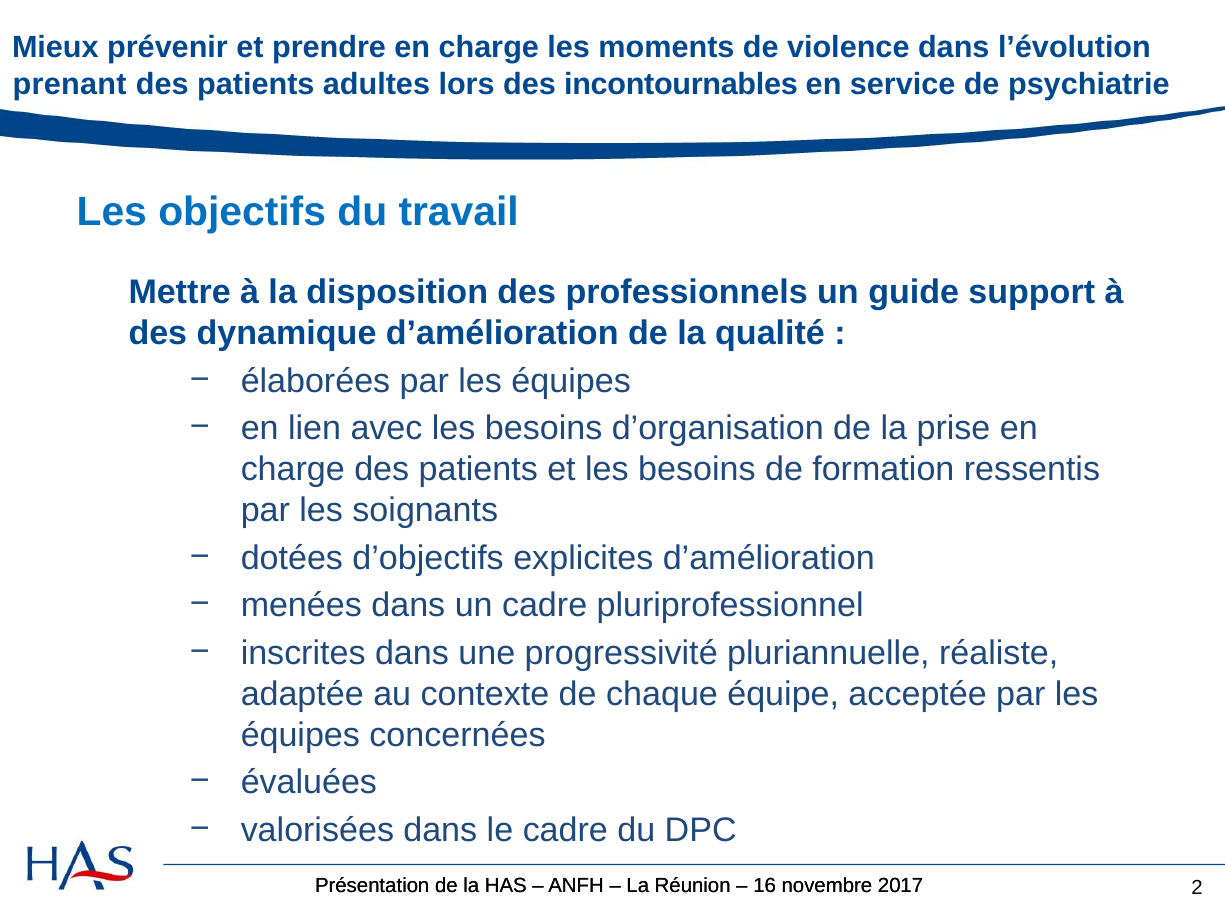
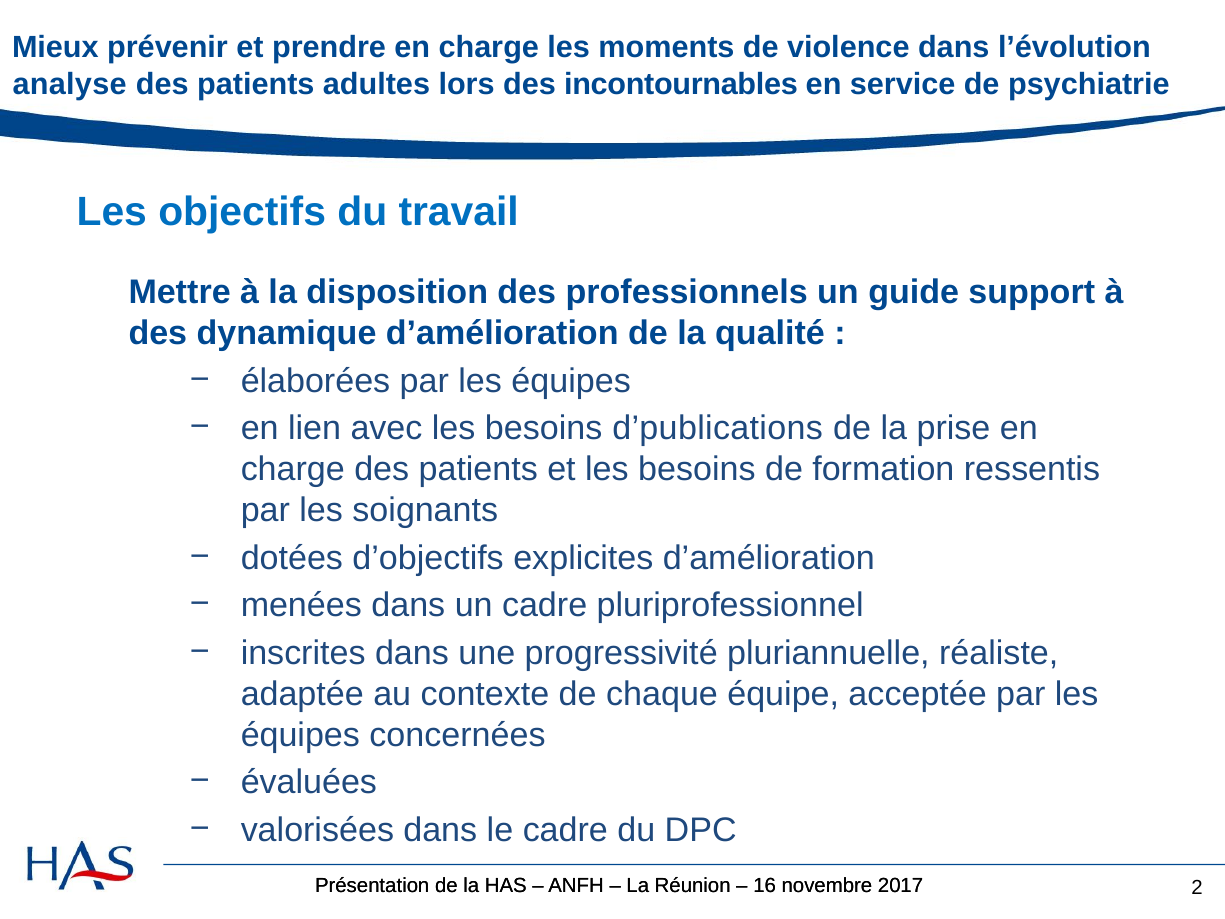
prenant: prenant -> analyse (70, 84)
d’organisation: d’organisation -> d’publications (718, 428)
